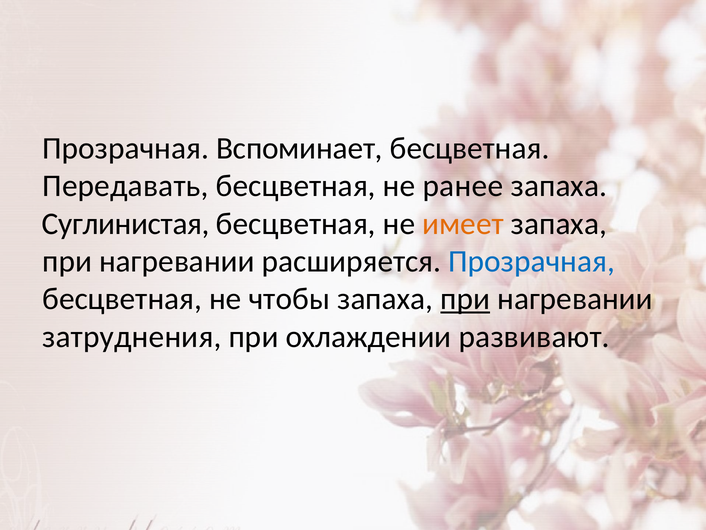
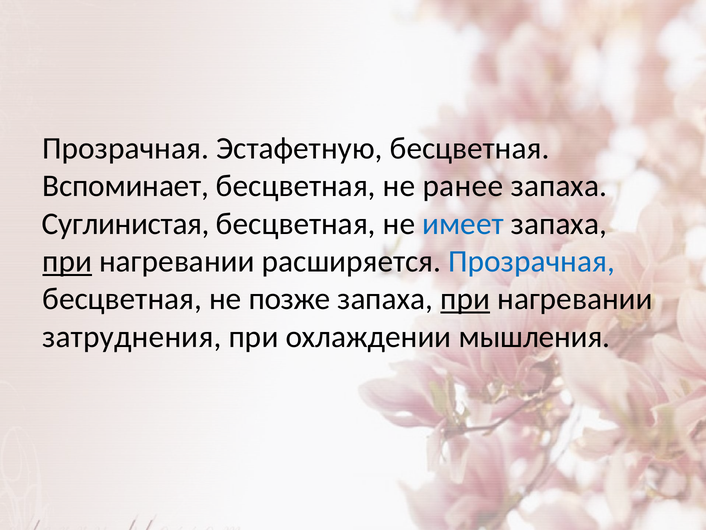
Вспоминает: Вспоминает -> Эстафетную (299, 148)
Передавать: Передавать -> Вспоминает (126, 186)
имеет colour: orange -> blue (463, 223)
при underline: none -> present (67, 261)
чтобы: чтобы -> позже (290, 299)
развивают: развивают -> мышления (534, 336)
